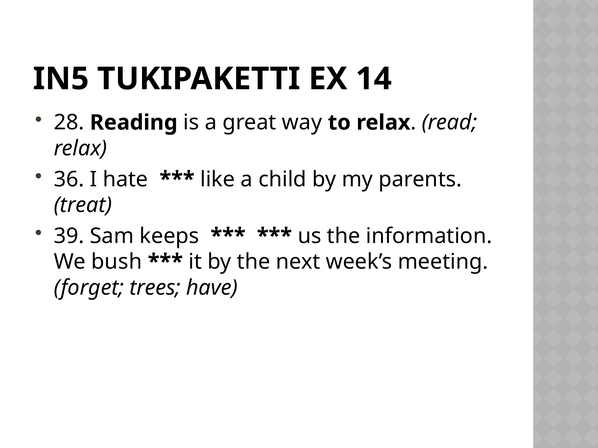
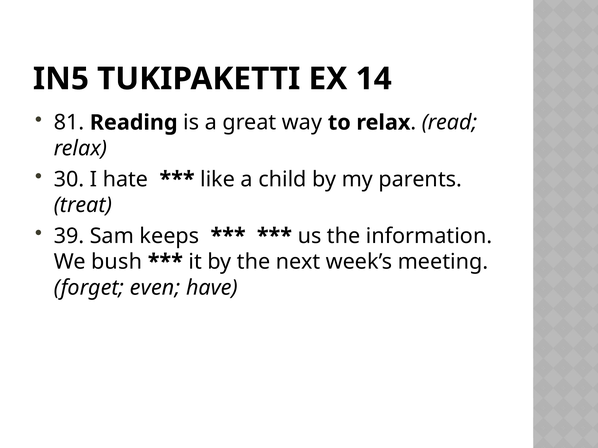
28: 28 -> 81 (69, 123)
36: 36 -> 30 (69, 179)
trees: trees -> even (155, 288)
